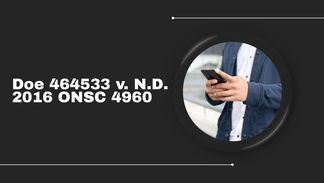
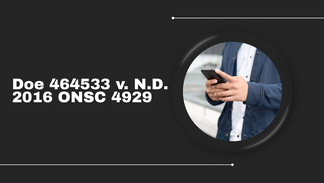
4960: 4960 -> 4929 (132, 97)
